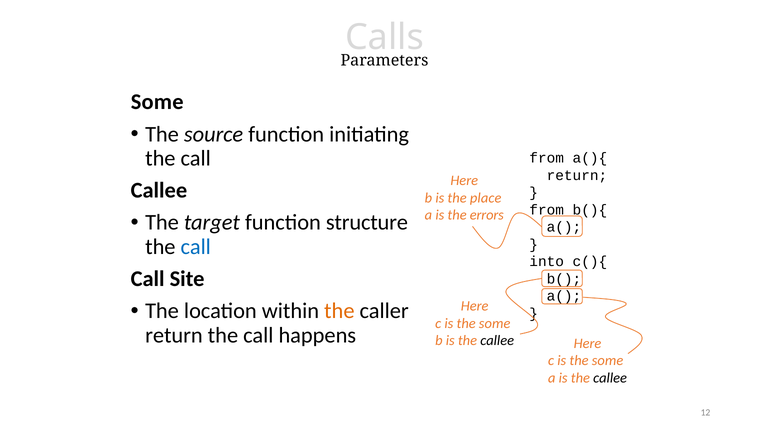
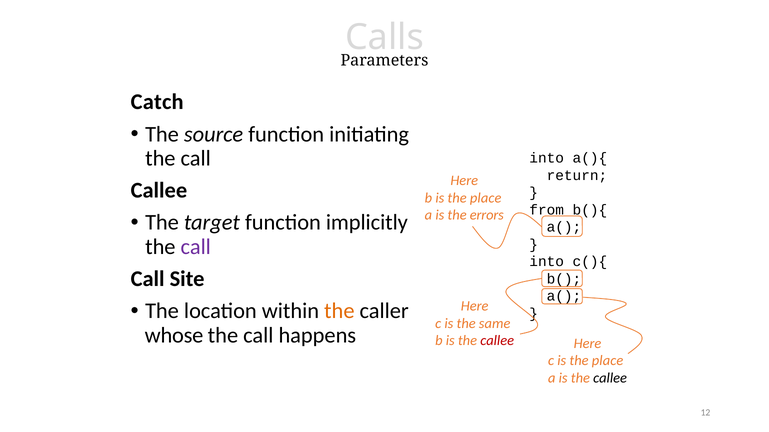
Some: Some -> Catch (157, 102)
from: from -> into (547, 158)
structure: structure -> implicitly (367, 223)
call colour: blue -> purple (196, 247)
some: some -> same (495, 324)
return: return -> whose (174, 336)
callee colour: black -> red (497, 341)
some: some -> place (608, 361)
